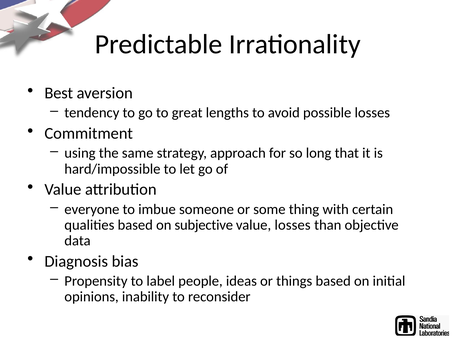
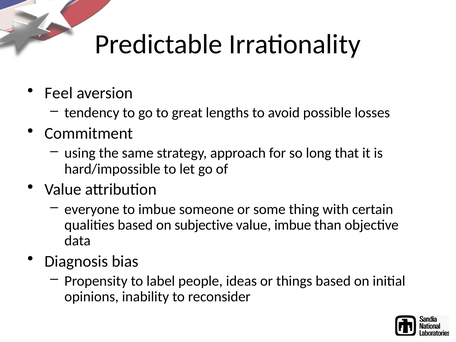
Best: Best -> Feel (59, 93)
value losses: losses -> imbue (293, 225)
